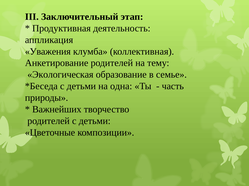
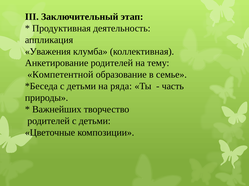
Экологическая: Экологическая -> Компетентной (60, 75)
одна: одна -> ряда (121, 87)
